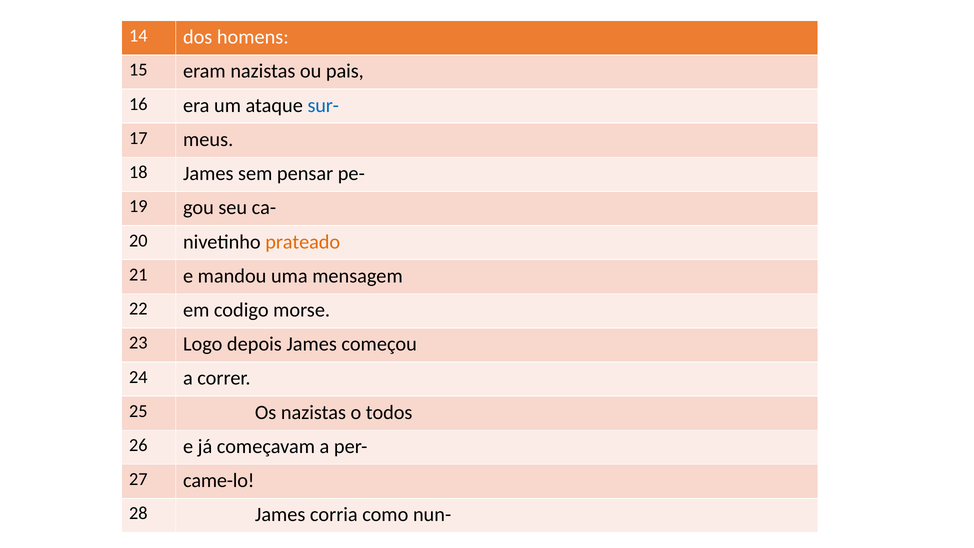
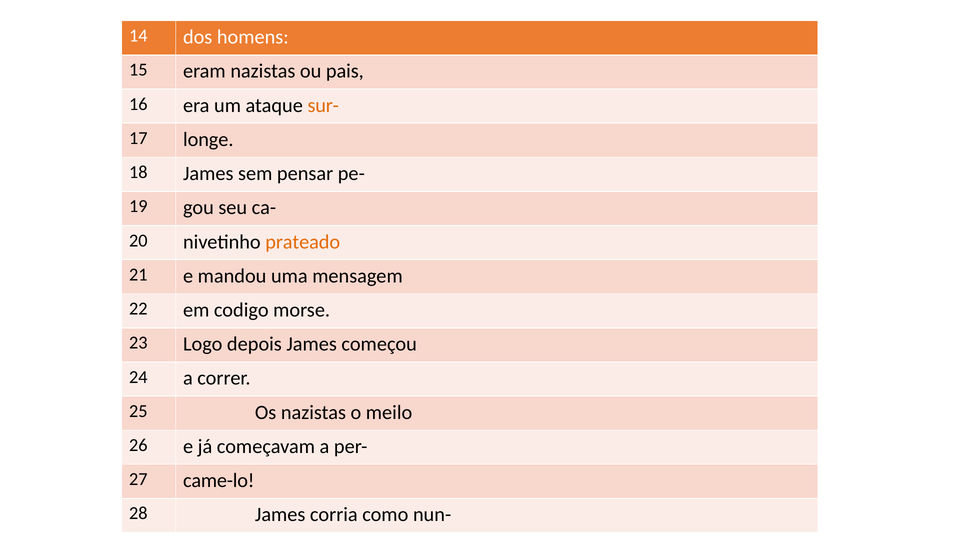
sur- colour: blue -> orange (323, 105)
meus: meus -> longe (208, 139)
todos: todos -> meilo (389, 412)
